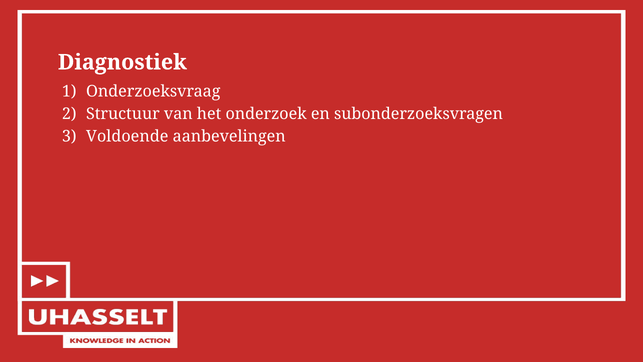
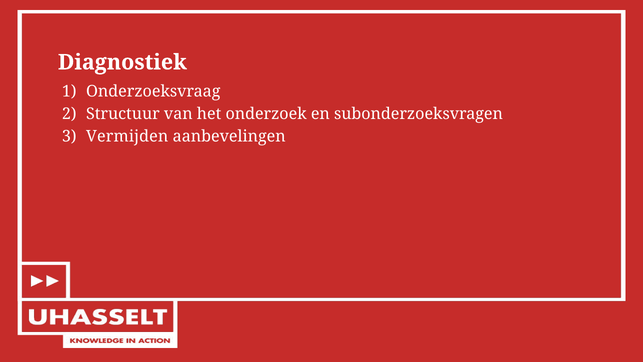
Voldoende: Voldoende -> Vermijden (127, 136)
